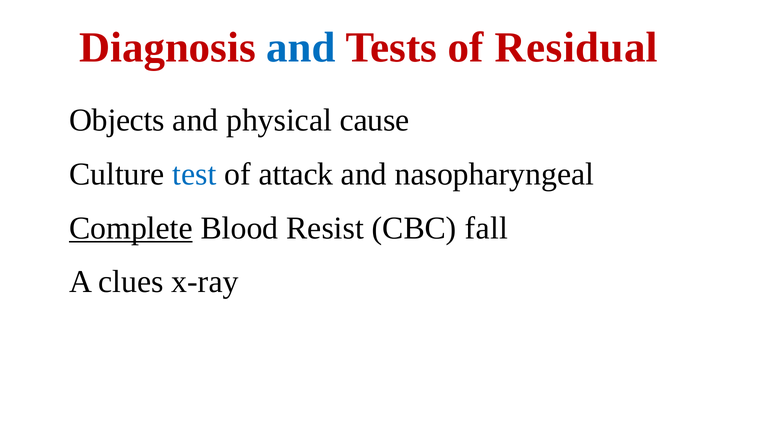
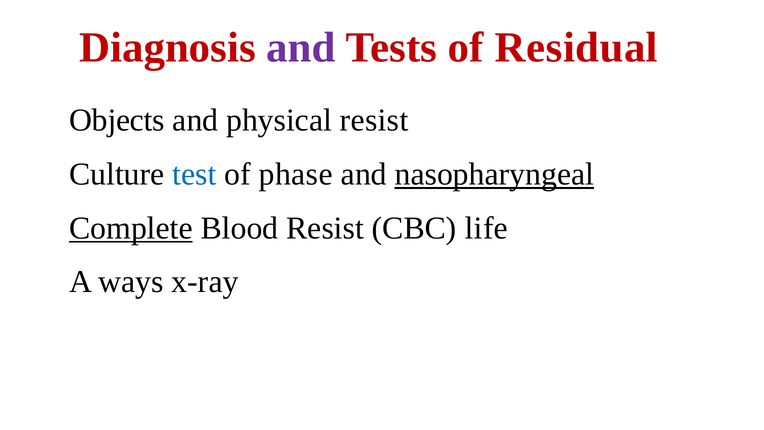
and colour: blue -> purple (301, 47)
physical cause: cause -> resist (374, 120)
attack: attack -> phase (296, 174)
nasopharyngeal underline: none -> present (494, 174)
fall: fall -> life (486, 228)
clues: clues -> ways (131, 282)
